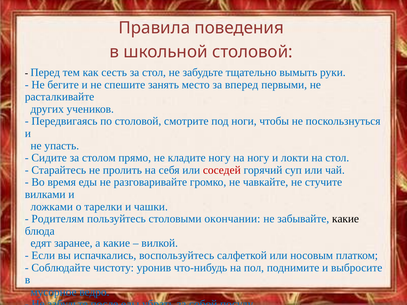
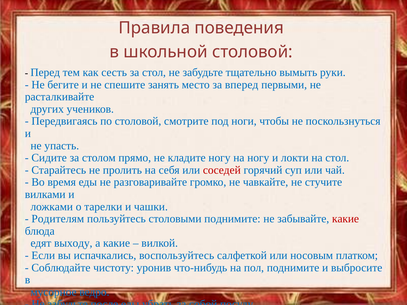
столовыми окончании: окончании -> поднимите (232, 219)
какие colour: black -> red (346, 219)
заранее: заранее -> выходу (73, 243)
